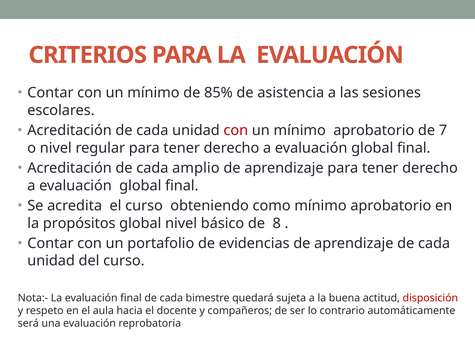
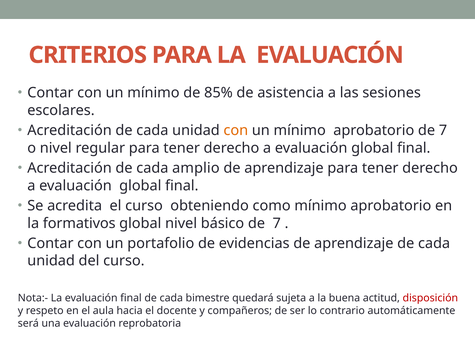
con colour: red -> orange (236, 131)
propósitos: propósitos -> formativos (79, 223)
básico de 8: 8 -> 7 (277, 223)
